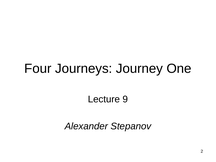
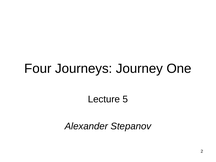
9: 9 -> 5 (125, 99)
